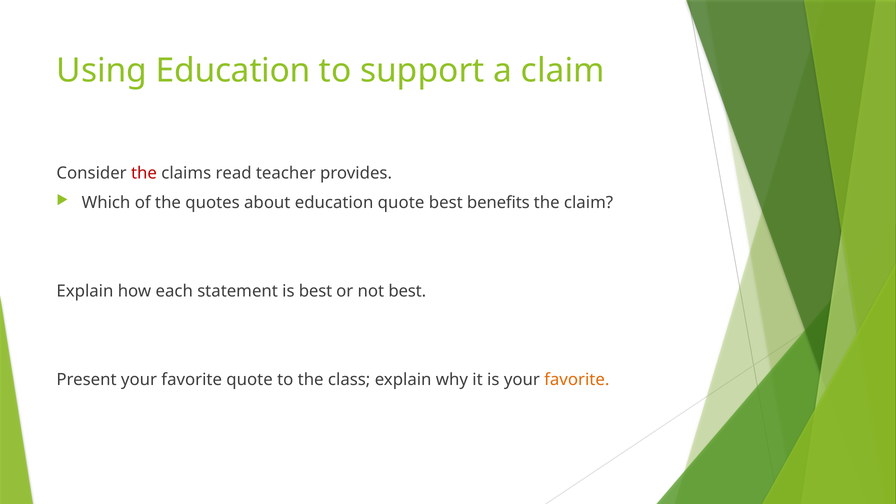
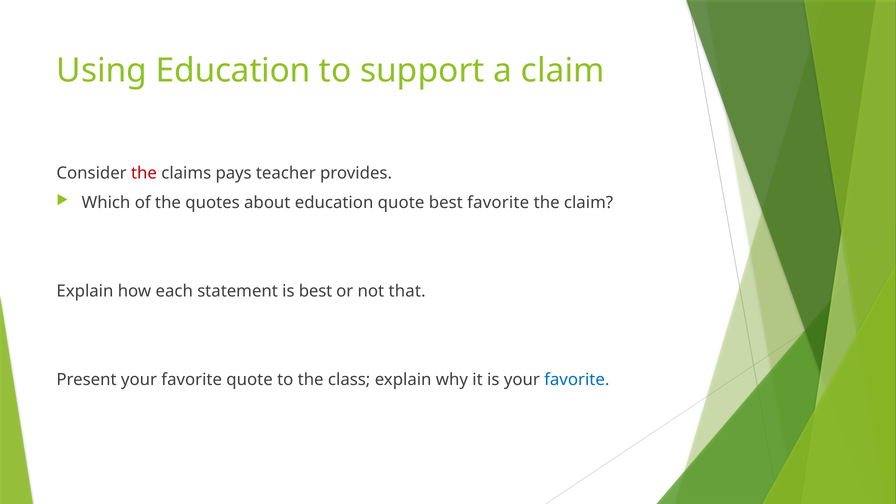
read: read -> pays (234, 173)
best benefits: benefits -> favorite (498, 203)
not best: best -> that (407, 291)
favorite colour: orange -> blue (577, 380)
